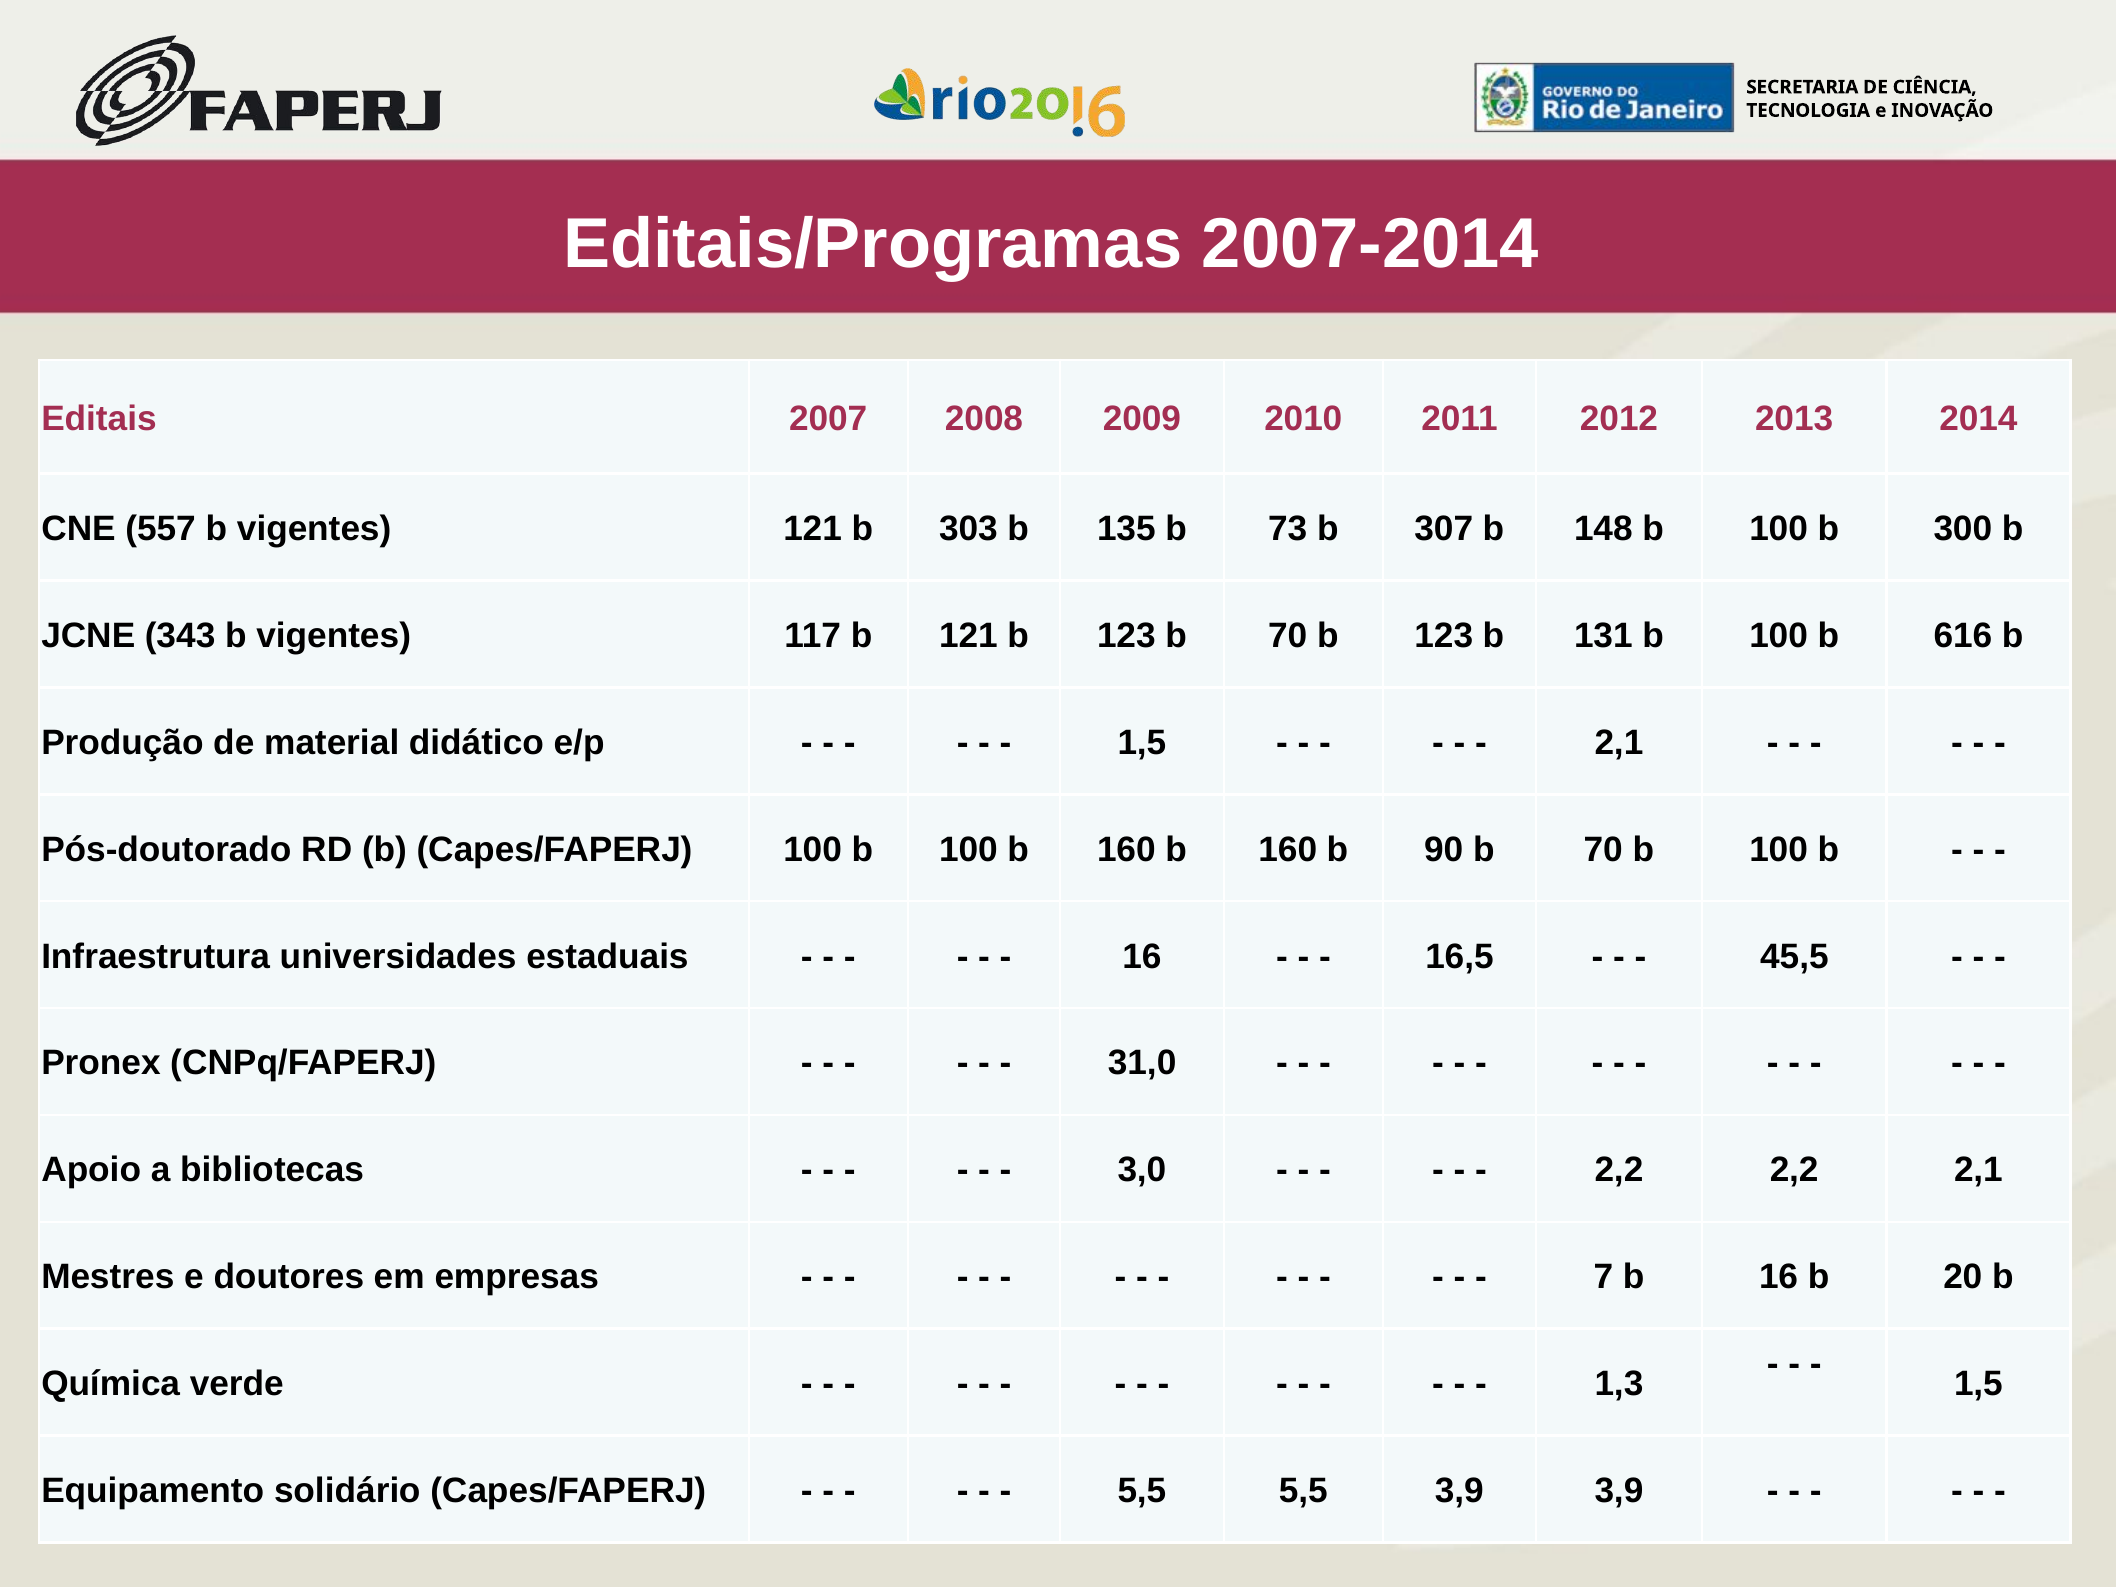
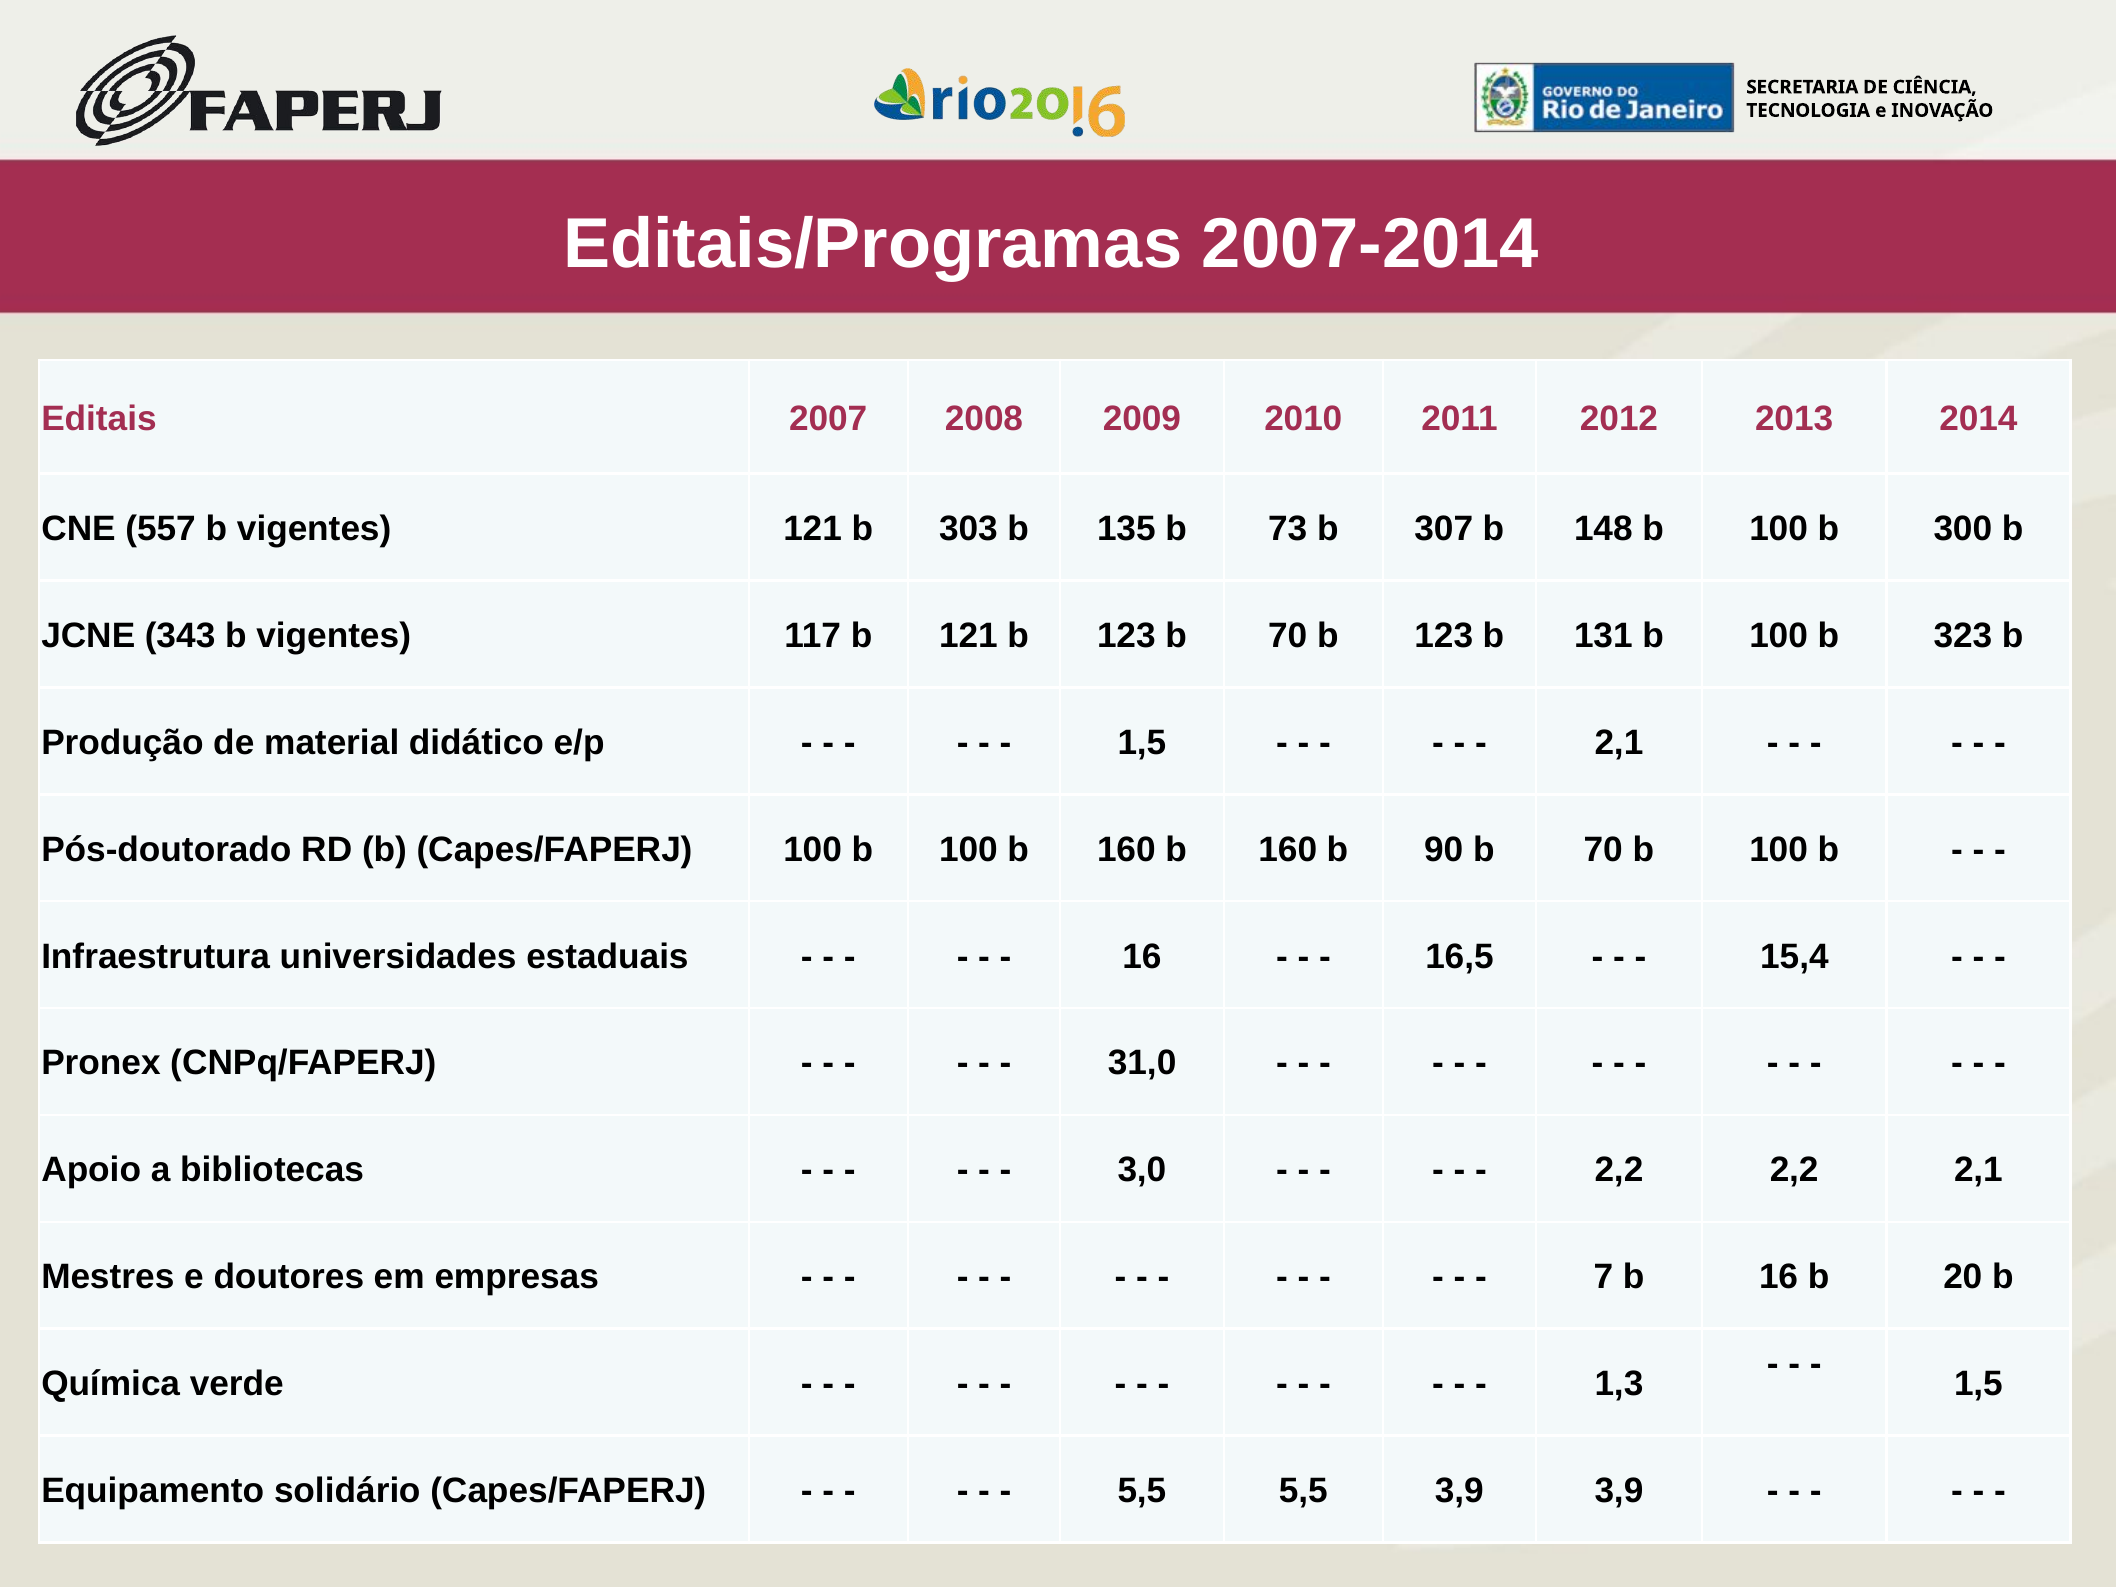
616: 616 -> 323 (1963, 636)
45,5: 45,5 -> 15,4 (1794, 956)
